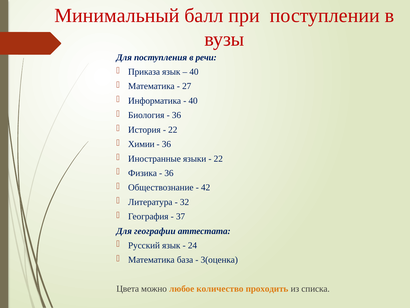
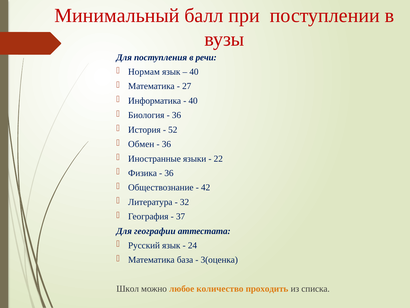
Приказа: Приказа -> Нормам (144, 72)
22: 22 -> 52 (173, 130)
Химии: Химии -> Обмен (141, 144)
Цвета: Цвета -> Школ (128, 288)
